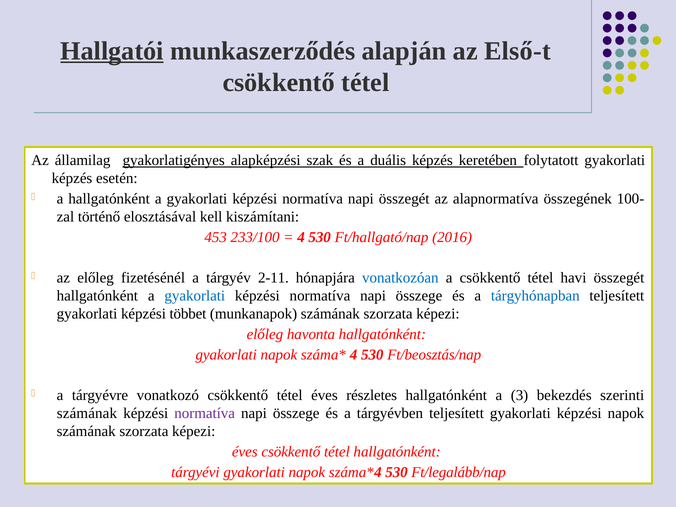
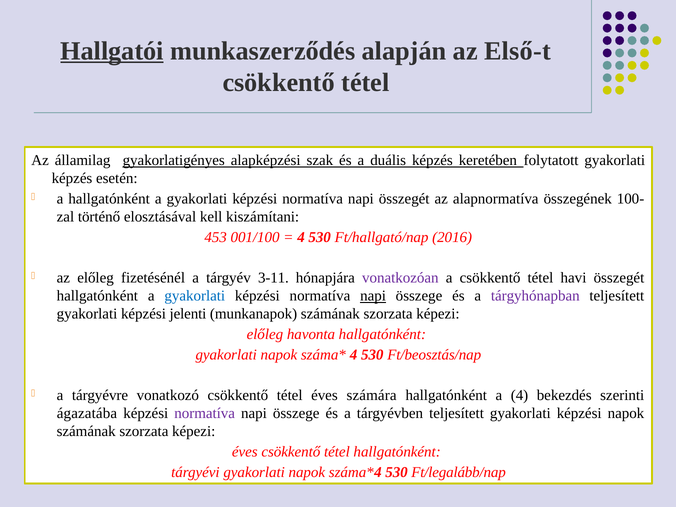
233/100: 233/100 -> 001/100 (255, 237)
2-11: 2-11 -> 3-11 (273, 278)
vonatkozóan colour: blue -> purple (400, 278)
napi underline: none -> present (373, 296)
tárgyhónapban colour: blue -> purple (535, 296)
többet: többet -> jelenti (188, 314)
részletes: részletes -> számára (372, 395)
a 3: 3 -> 4 (520, 395)
számának: számának -> ágazatába (87, 413)
